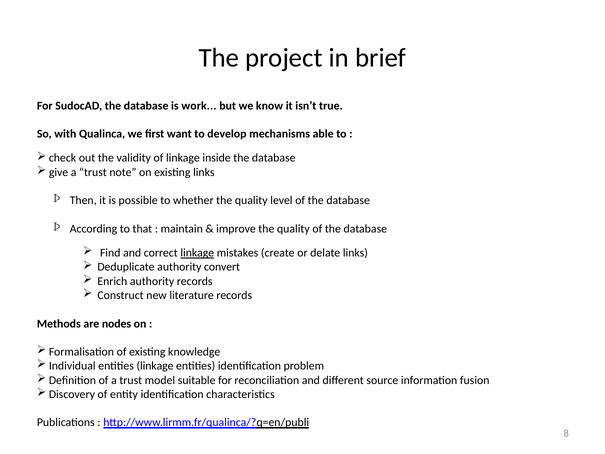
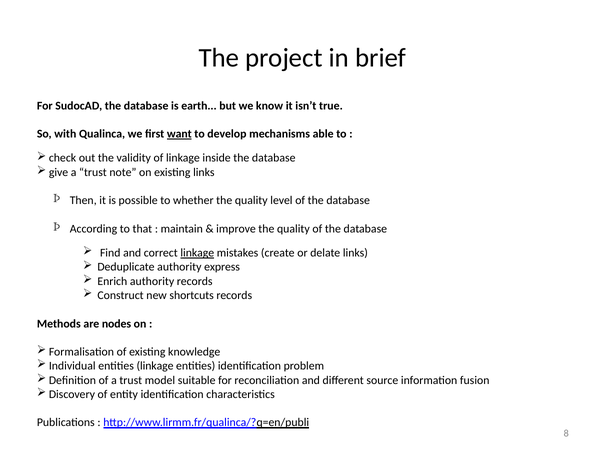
work: work -> earth (199, 106)
want underline: none -> present (179, 134)
convert: convert -> express (222, 267)
literature: literature -> shortcuts (192, 295)
